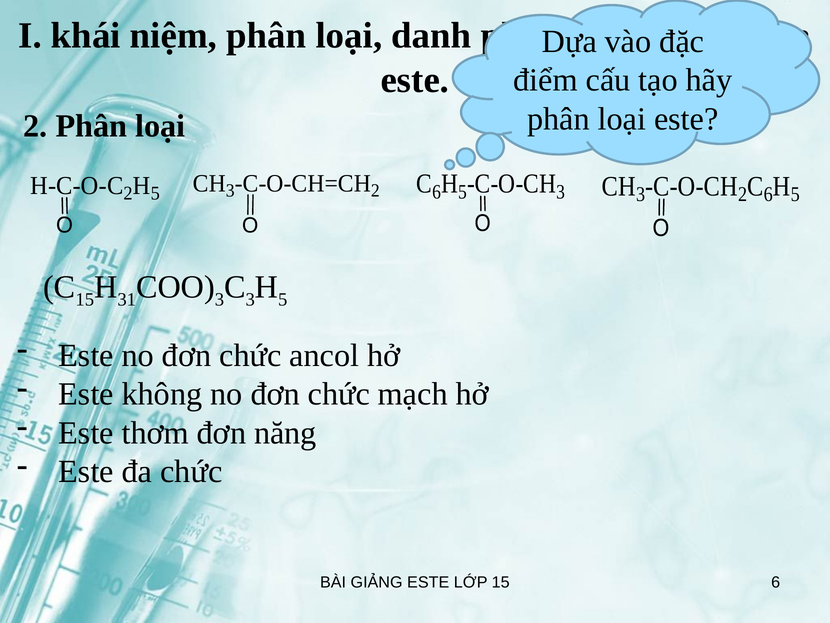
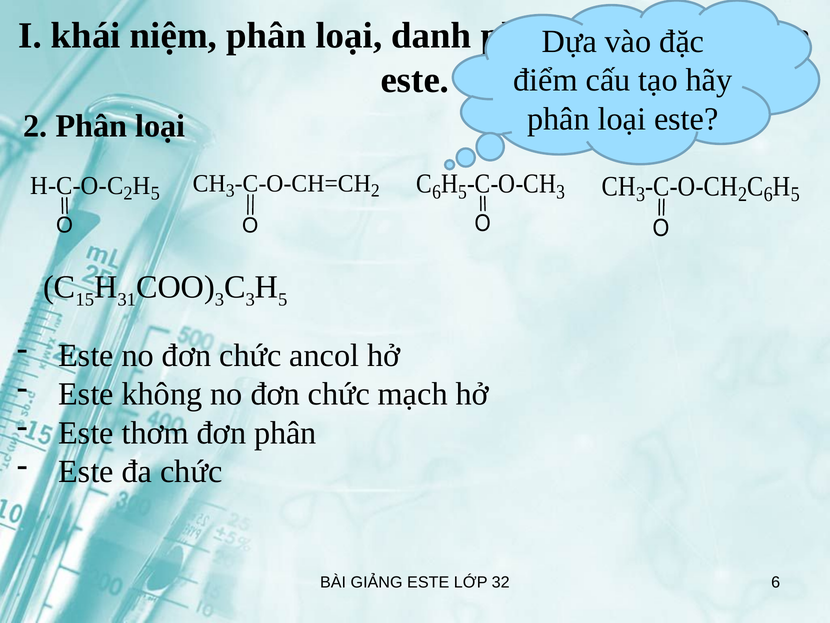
đơn năng: năng -> phân (285, 433)
LỚP 15: 15 -> 32 (501, 582)
